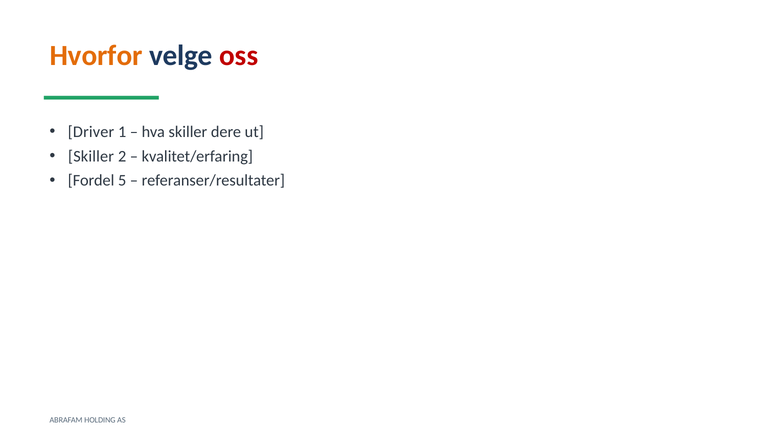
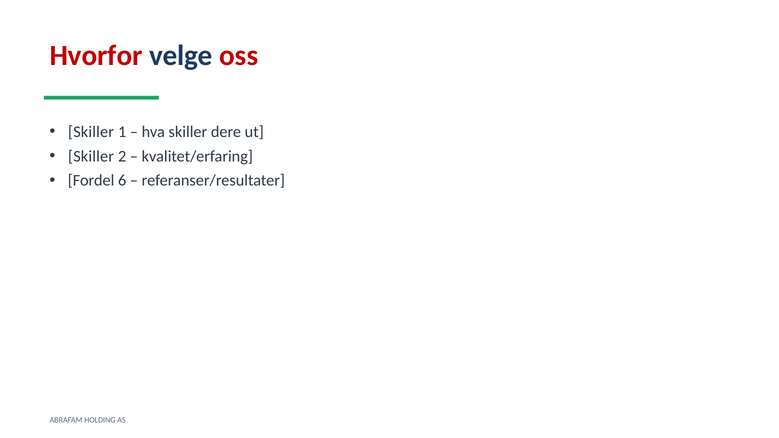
Hvorfor colour: orange -> red (96, 56)
Driver: Driver -> Skiller (91, 132)
5: 5 -> 6 (122, 181)
